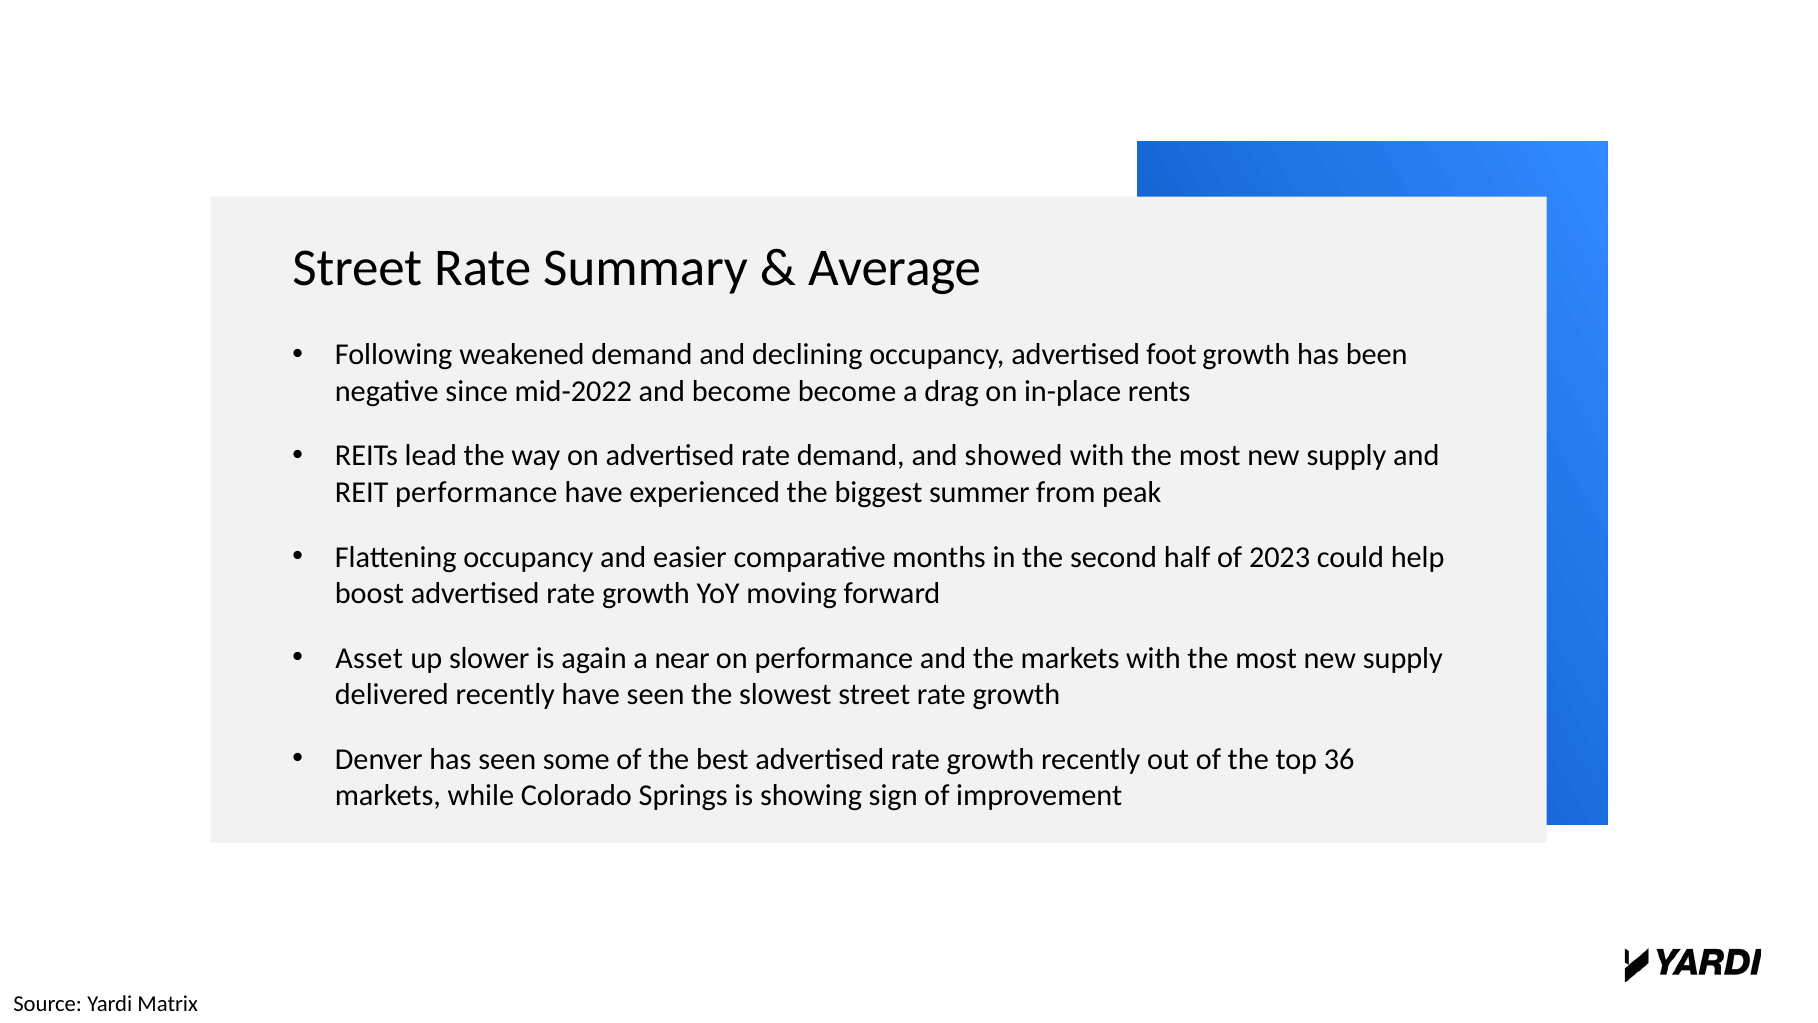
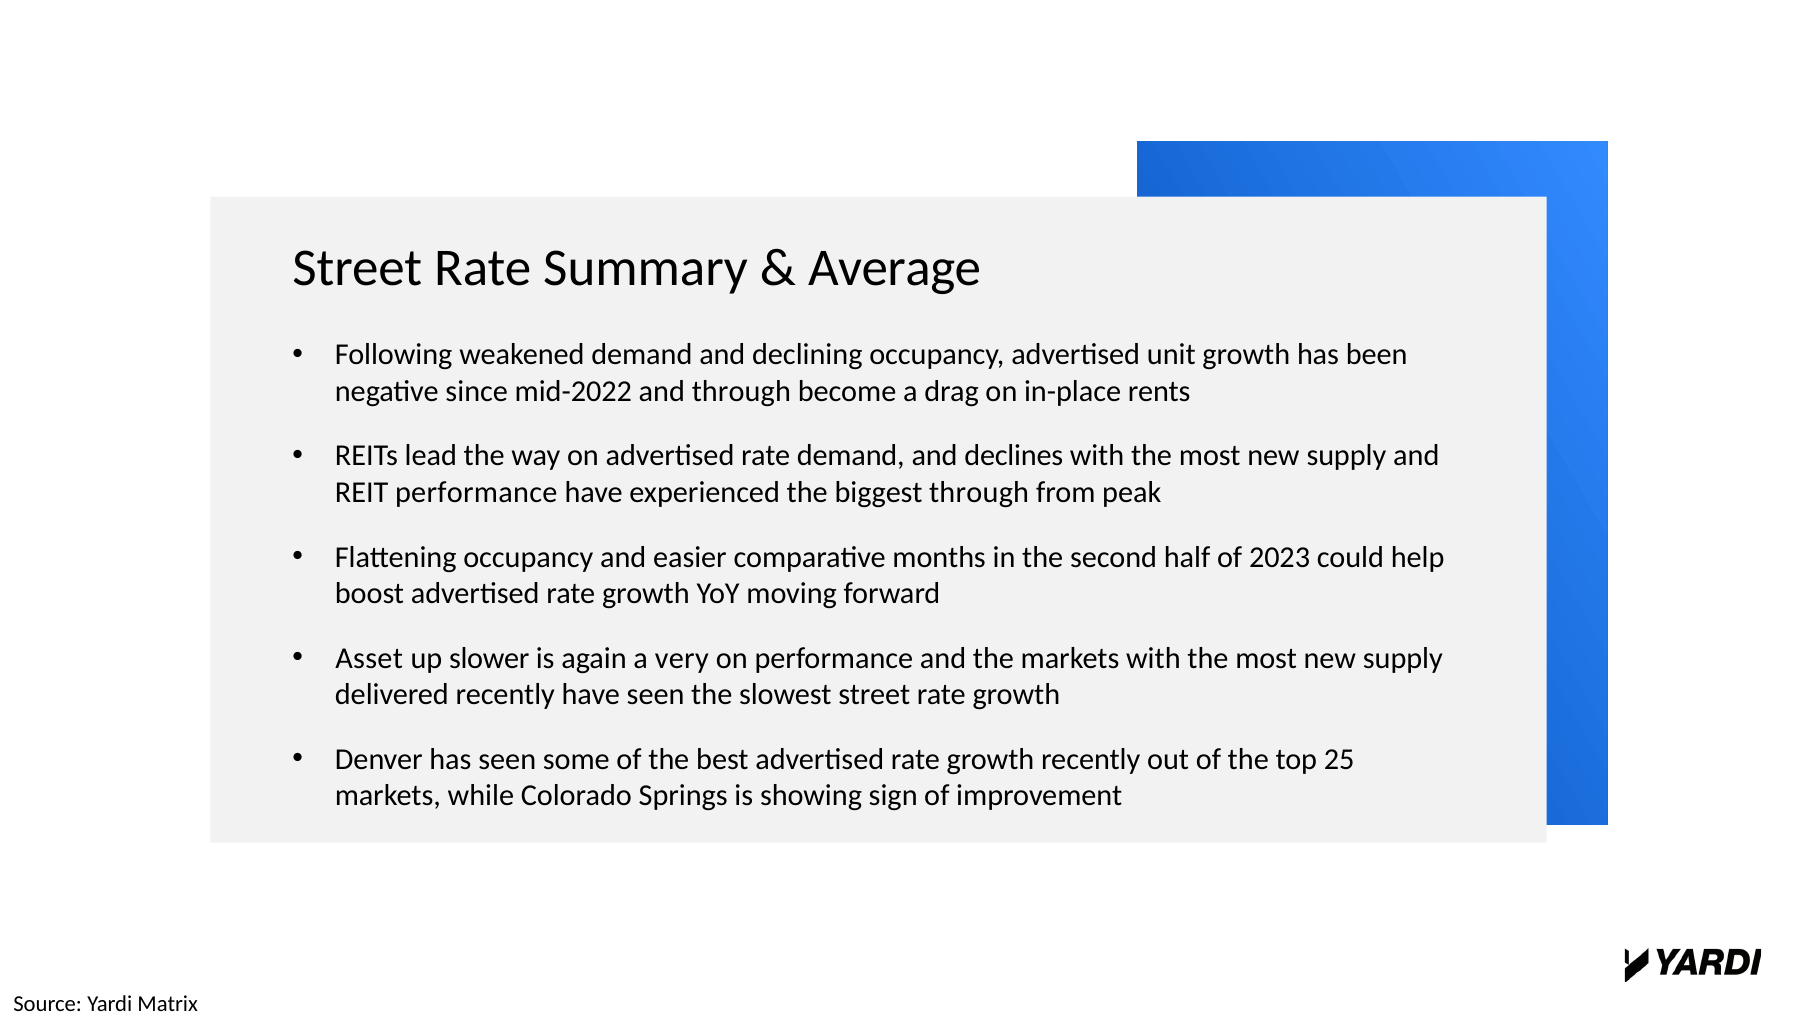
foot: foot -> unit (1171, 355)
and become: become -> through (741, 391)
showed: showed -> declines (1014, 456)
biggest summer: summer -> through (979, 492)
near: near -> very (682, 658)
36: 36 -> 25 (1339, 759)
